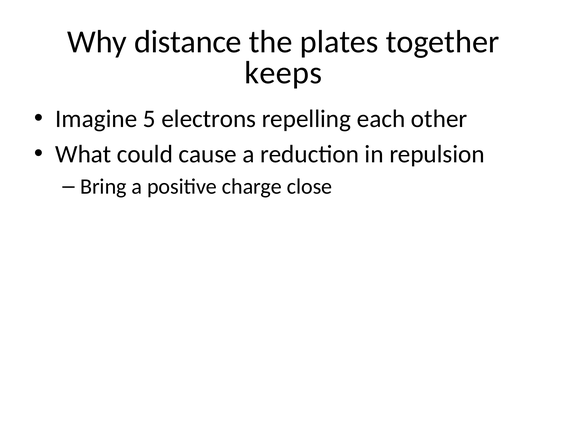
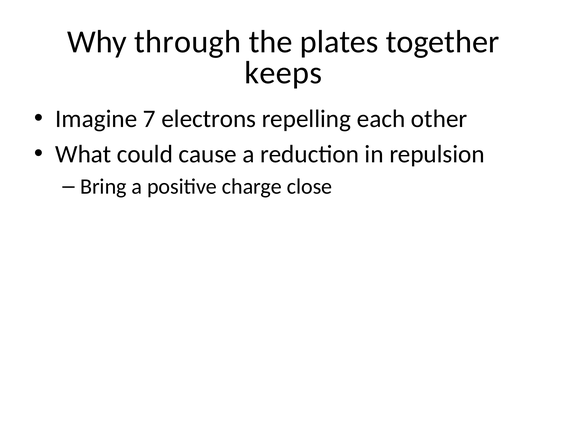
distance: distance -> through (188, 42)
5: 5 -> 7 (149, 119)
